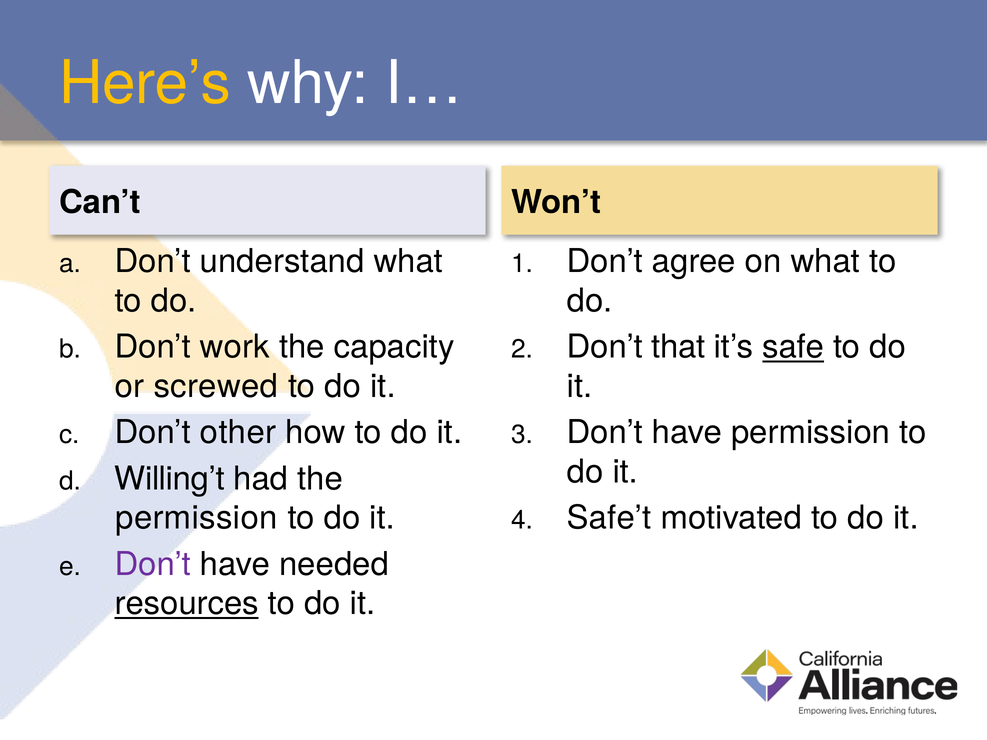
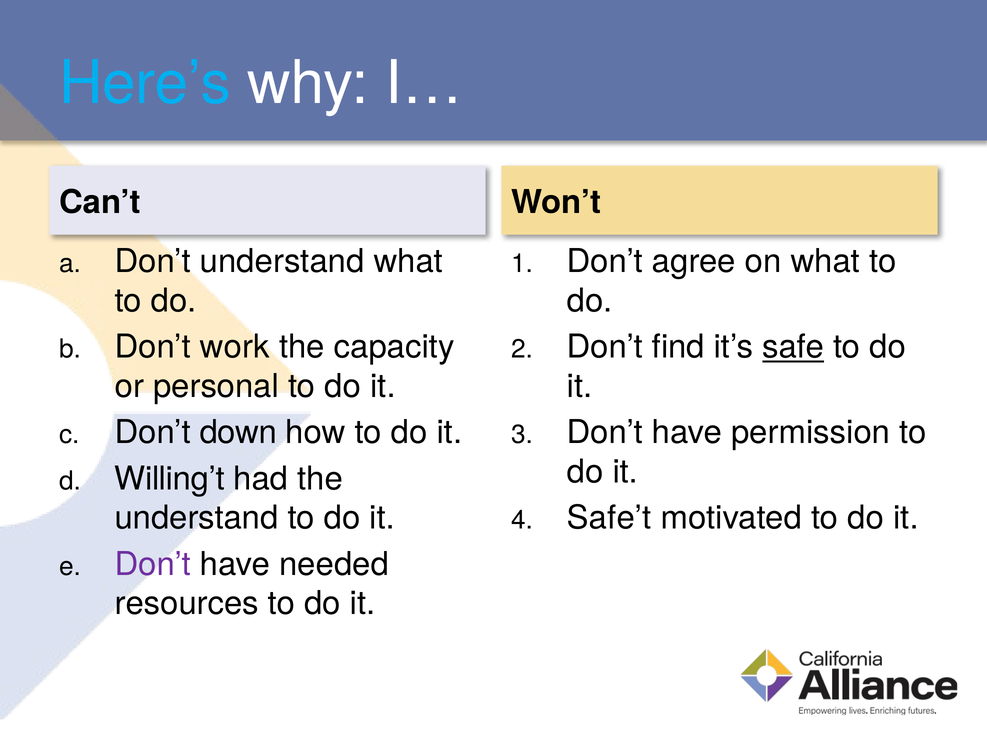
Here’s colour: yellow -> light blue (145, 83)
that: that -> find (678, 347)
screwed: screwed -> personal (216, 387)
other: other -> down (238, 433)
permission: permission -> understand (197, 518)
resources underline: present -> none (187, 604)
